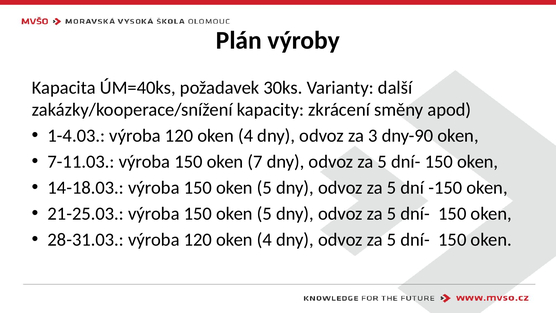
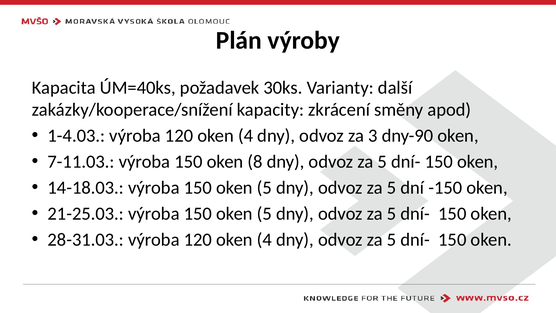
7: 7 -> 8 (255, 162)
